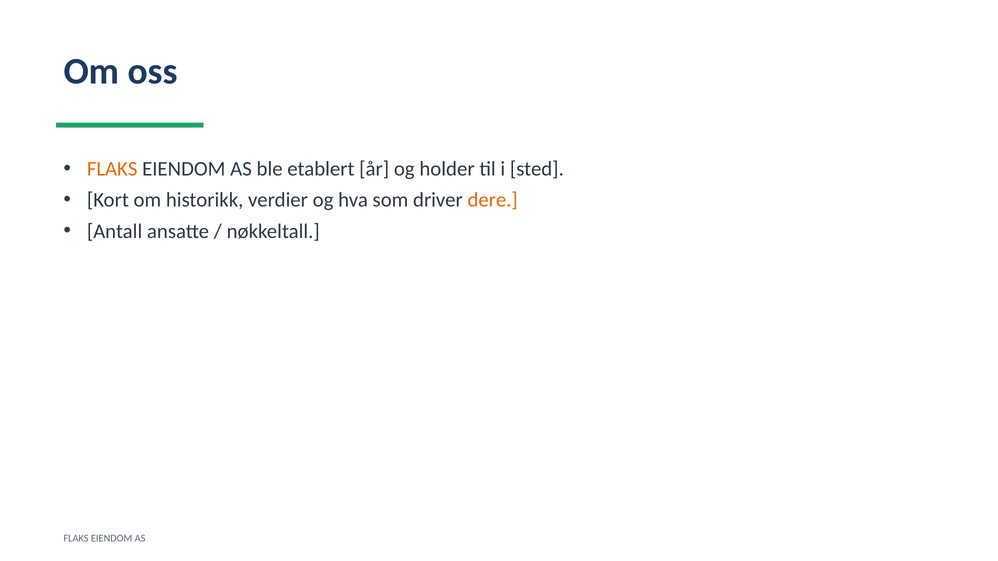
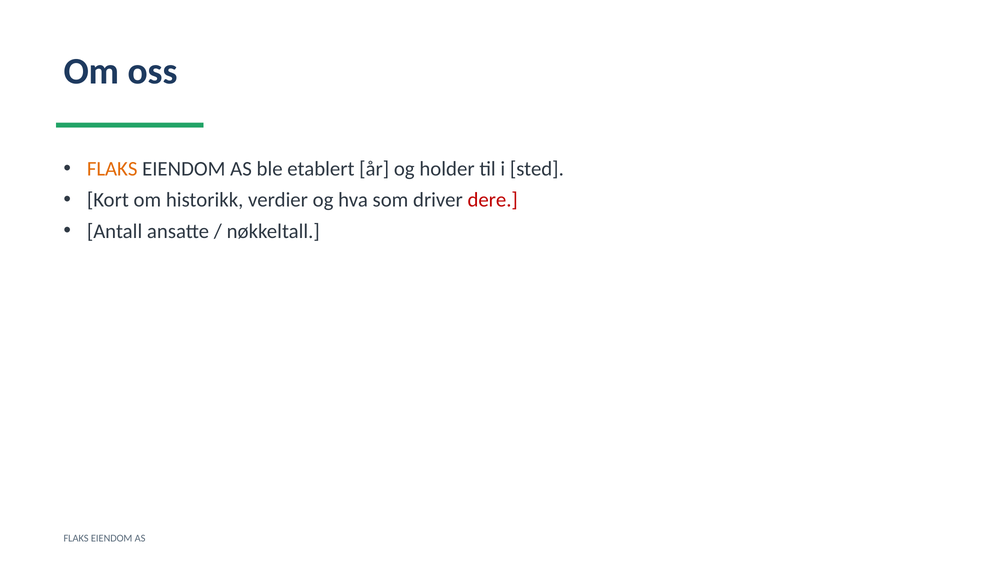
dere colour: orange -> red (493, 200)
